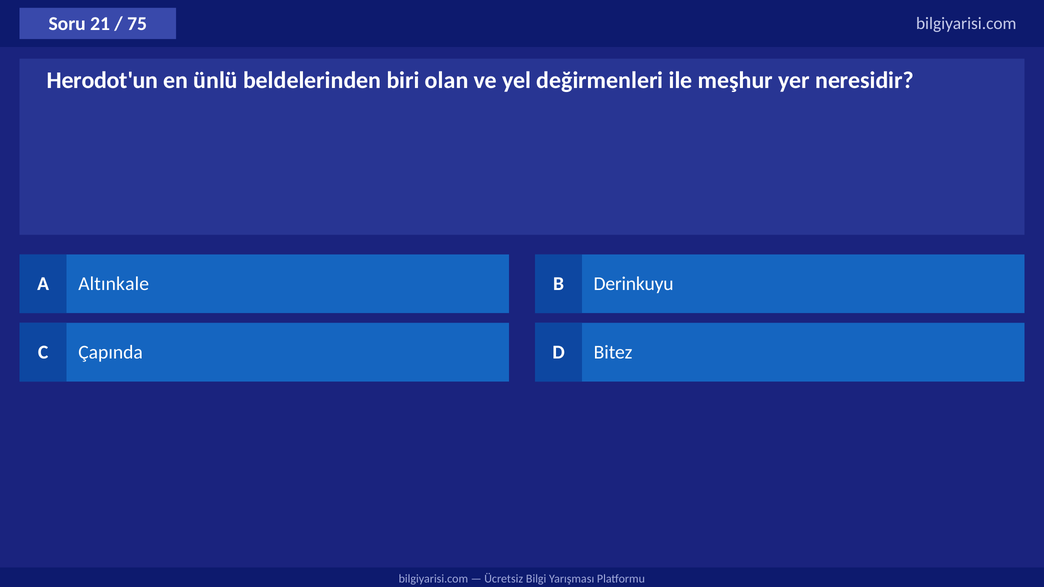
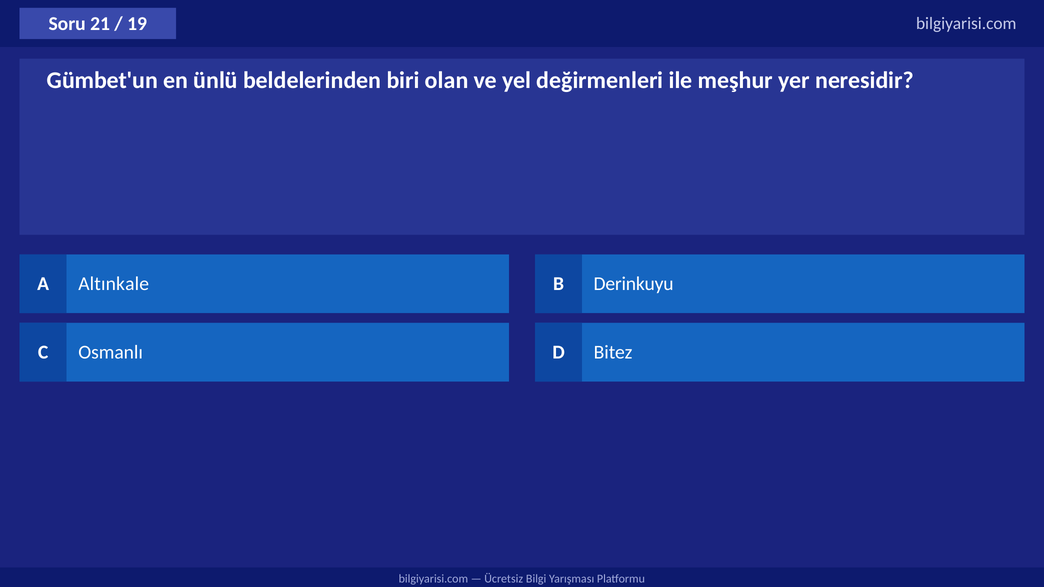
75: 75 -> 19 (137, 24)
Herodot'un: Herodot'un -> Gümbet'un (102, 80)
Çapında: Çapında -> Osmanlı (111, 353)
